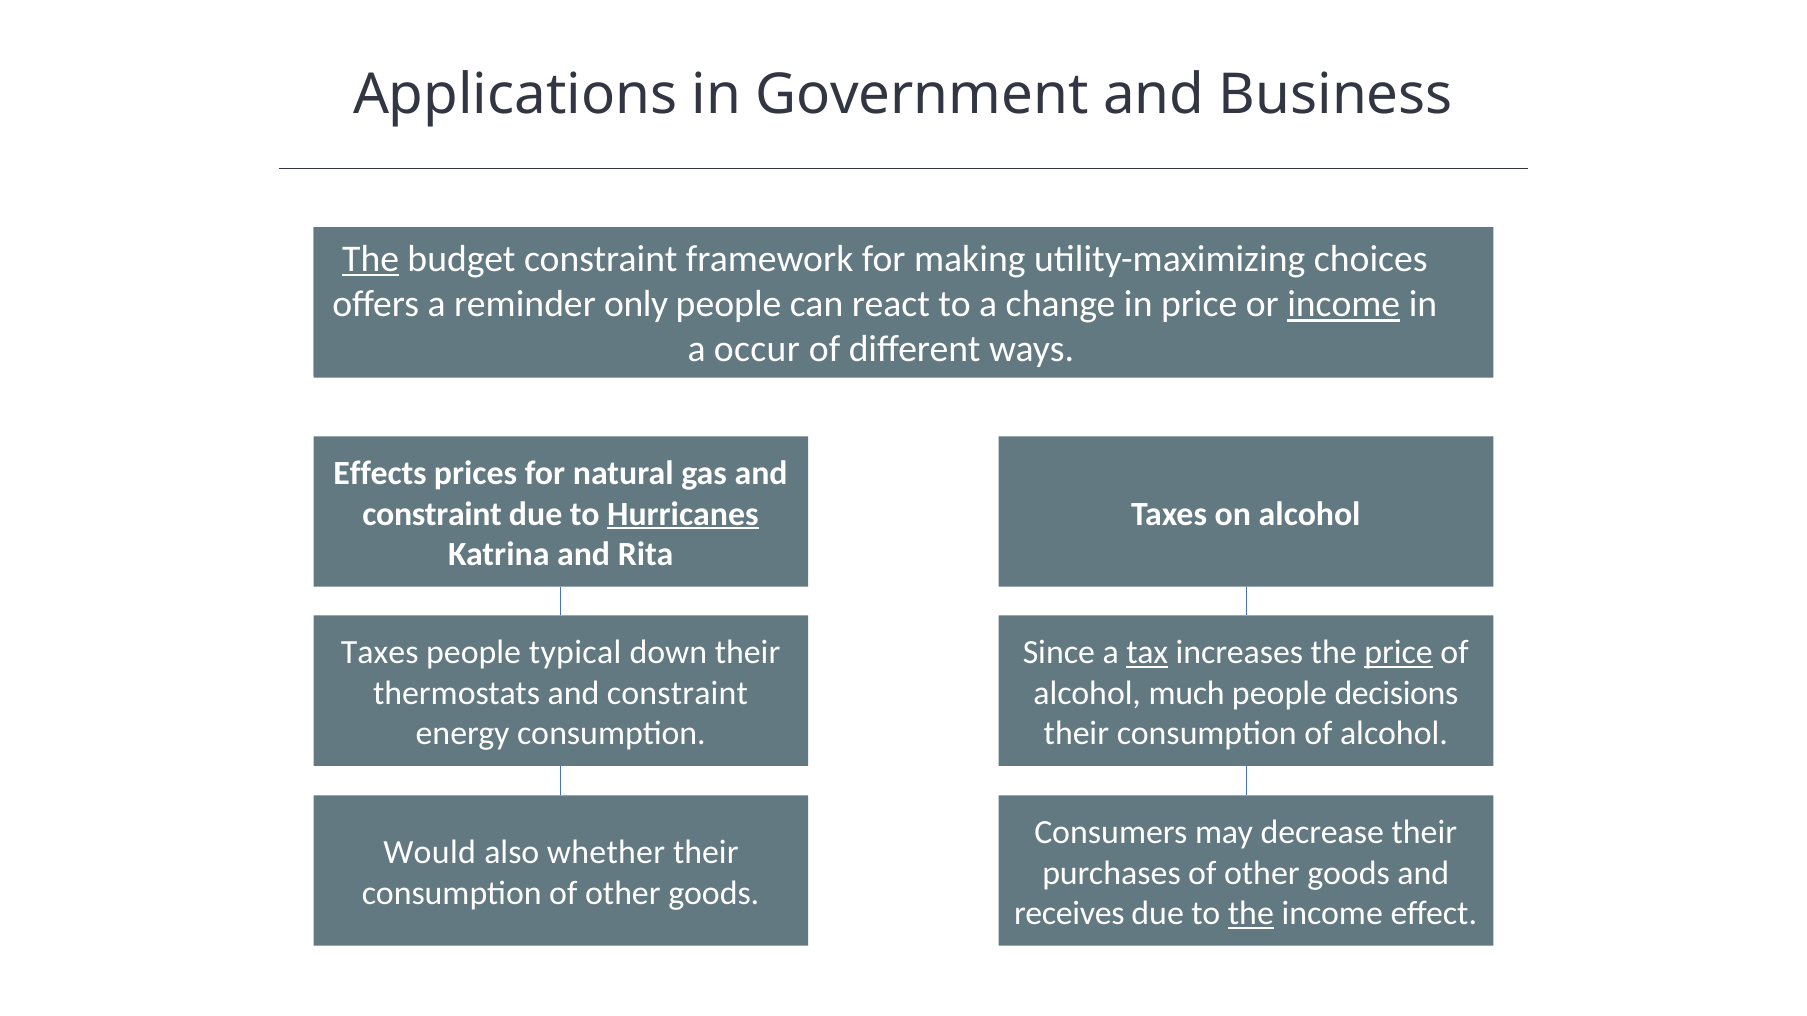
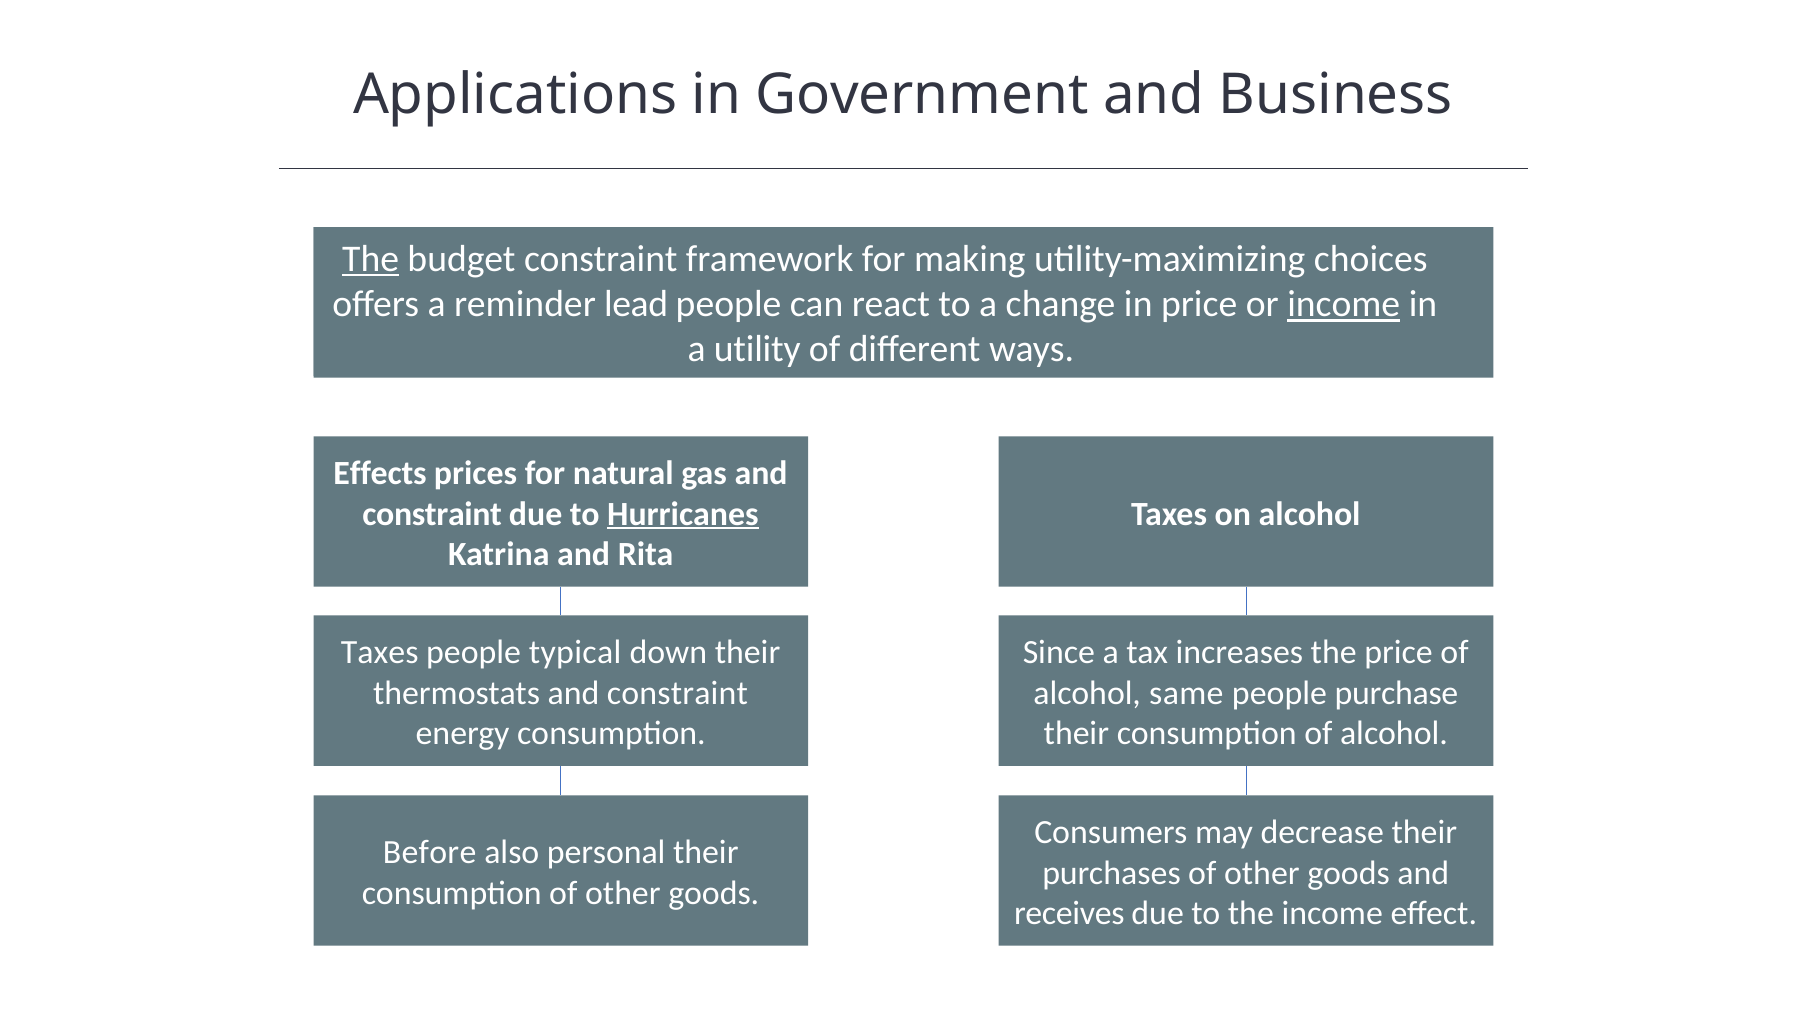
only: only -> lead (636, 304)
occur: occur -> utility (757, 350)
tax underline: present -> none (1147, 653)
price underline: present -> none (1399, 653)
much: much -> same (1186, 693)
decisions: decisions -> purchase (1396, 693)
Would: Would -> Before (430, 853)
whether: whether -> personal (606, 853)
the underline: present -> none (1251, 914)
